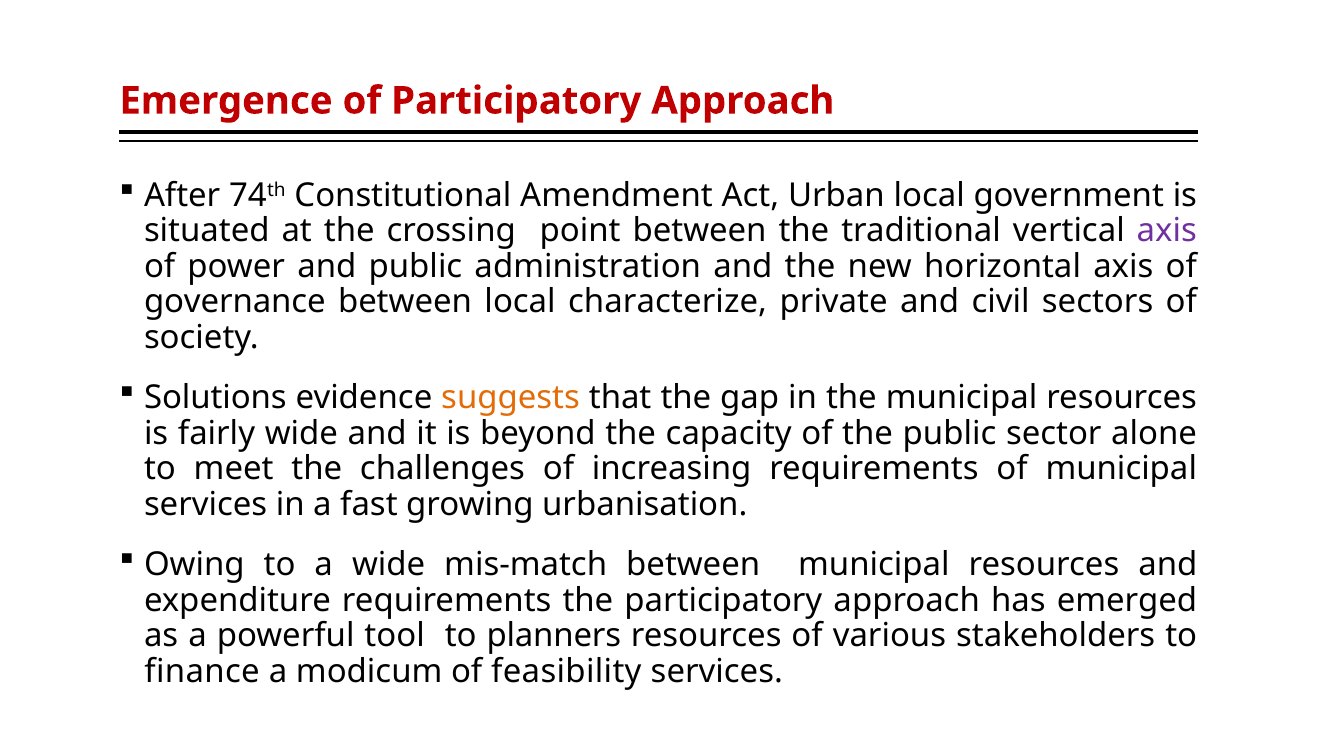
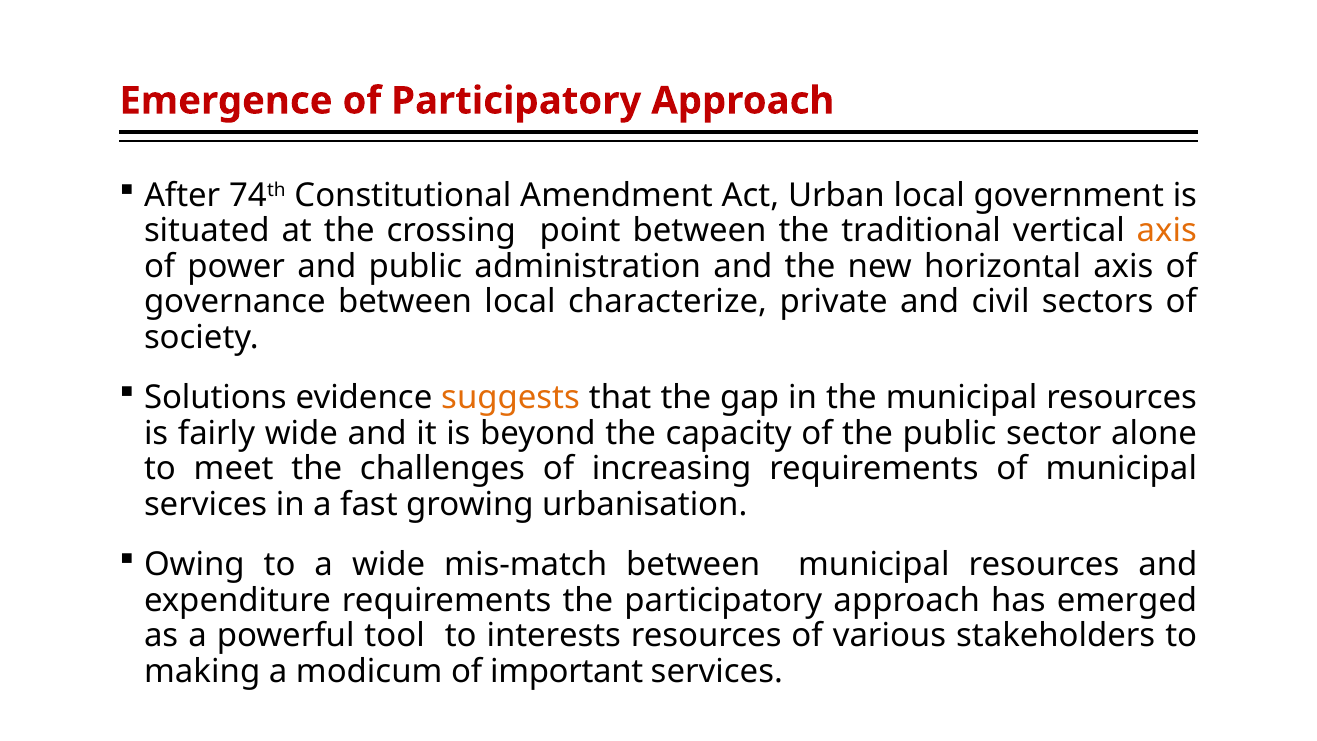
axis colour: purple -> orange (1167, 231)
planners: planners -> interests (554, 636)
finance: finance -> making (202, 671)
feasibility: feasibility -> important (567, 671)
